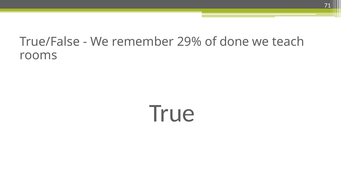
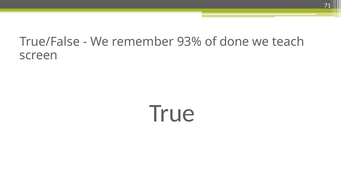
29%: 29% -> 93% (189, 42)
rooms: rooms -> screen (39, 55)
